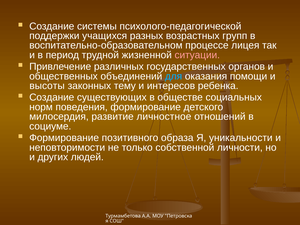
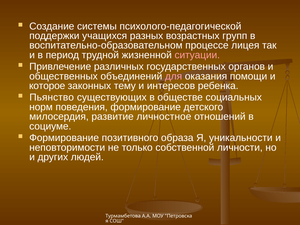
для colour: light blue -> pink (174, 76)
высоты: высоты -> которое (47, 86)
Создание: Создание -> Пьянство (52, 97)
